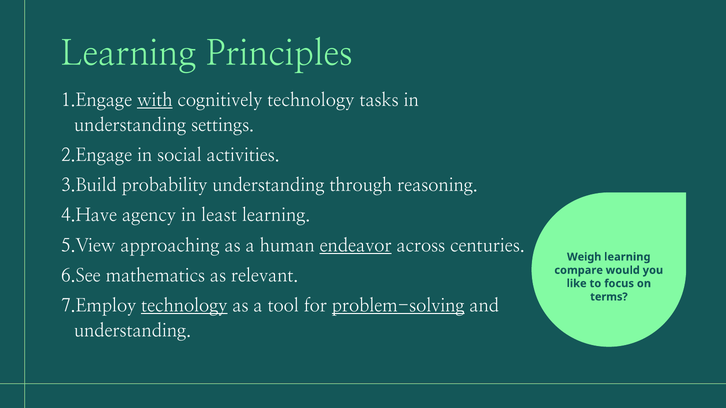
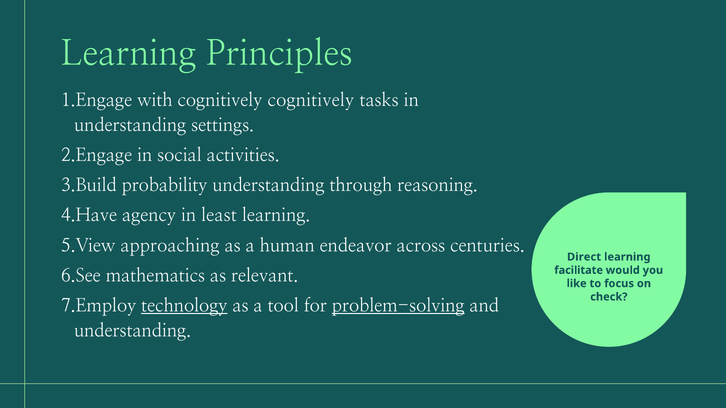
with underline: present -> none (155, 100)
cognitively technology: technology -> cognitively (311, 100)
endeavor underline: present -> none (356, 246)
Weigh: Weigh -> Direct (584, 257)
compare: compare -> facilitate (579, 270)
terms: terms -> check (609, 297)
